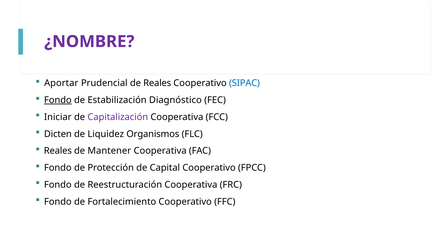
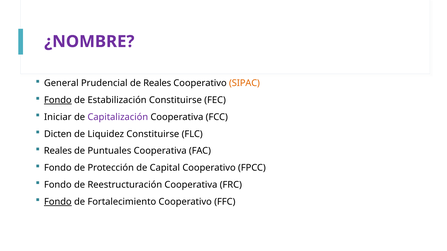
Aportar: Aportar -> General (61, 83)
SIPAC colour: blue -> orange (244, 83)
Estabilización Diagnóstico: Diagnóstico -> Constituirse (175, 100)
Liquidez Organismos: Organismos -> Constituirse (153, 134)
Mantener: Mantener -> Puntuales (109, 151)
Fondo underline: none -> present (58, 202)
